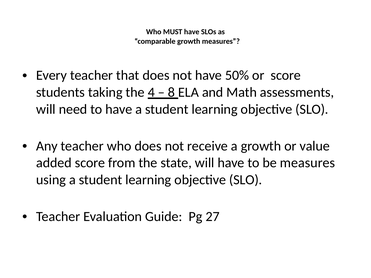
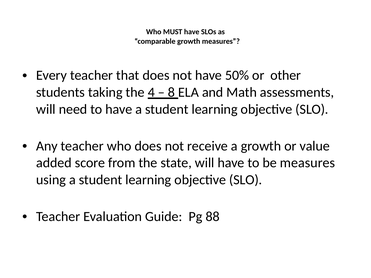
or score: score -> other (286, 75)
27: 27 -> 88 (213, 217)
